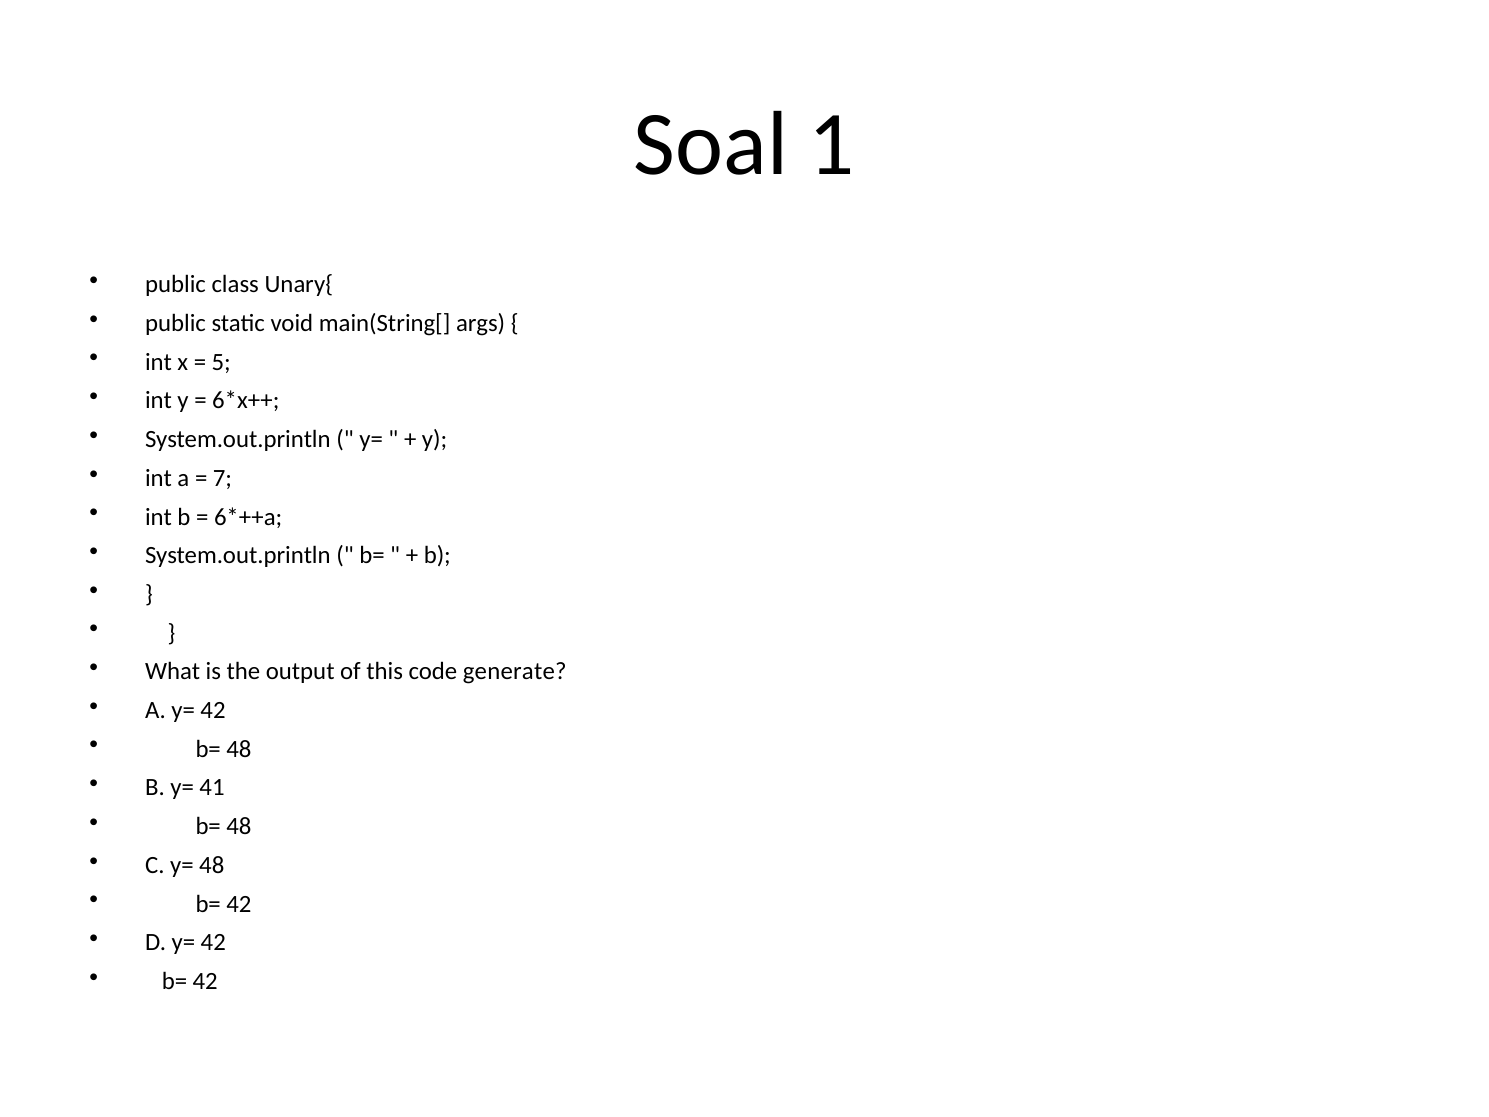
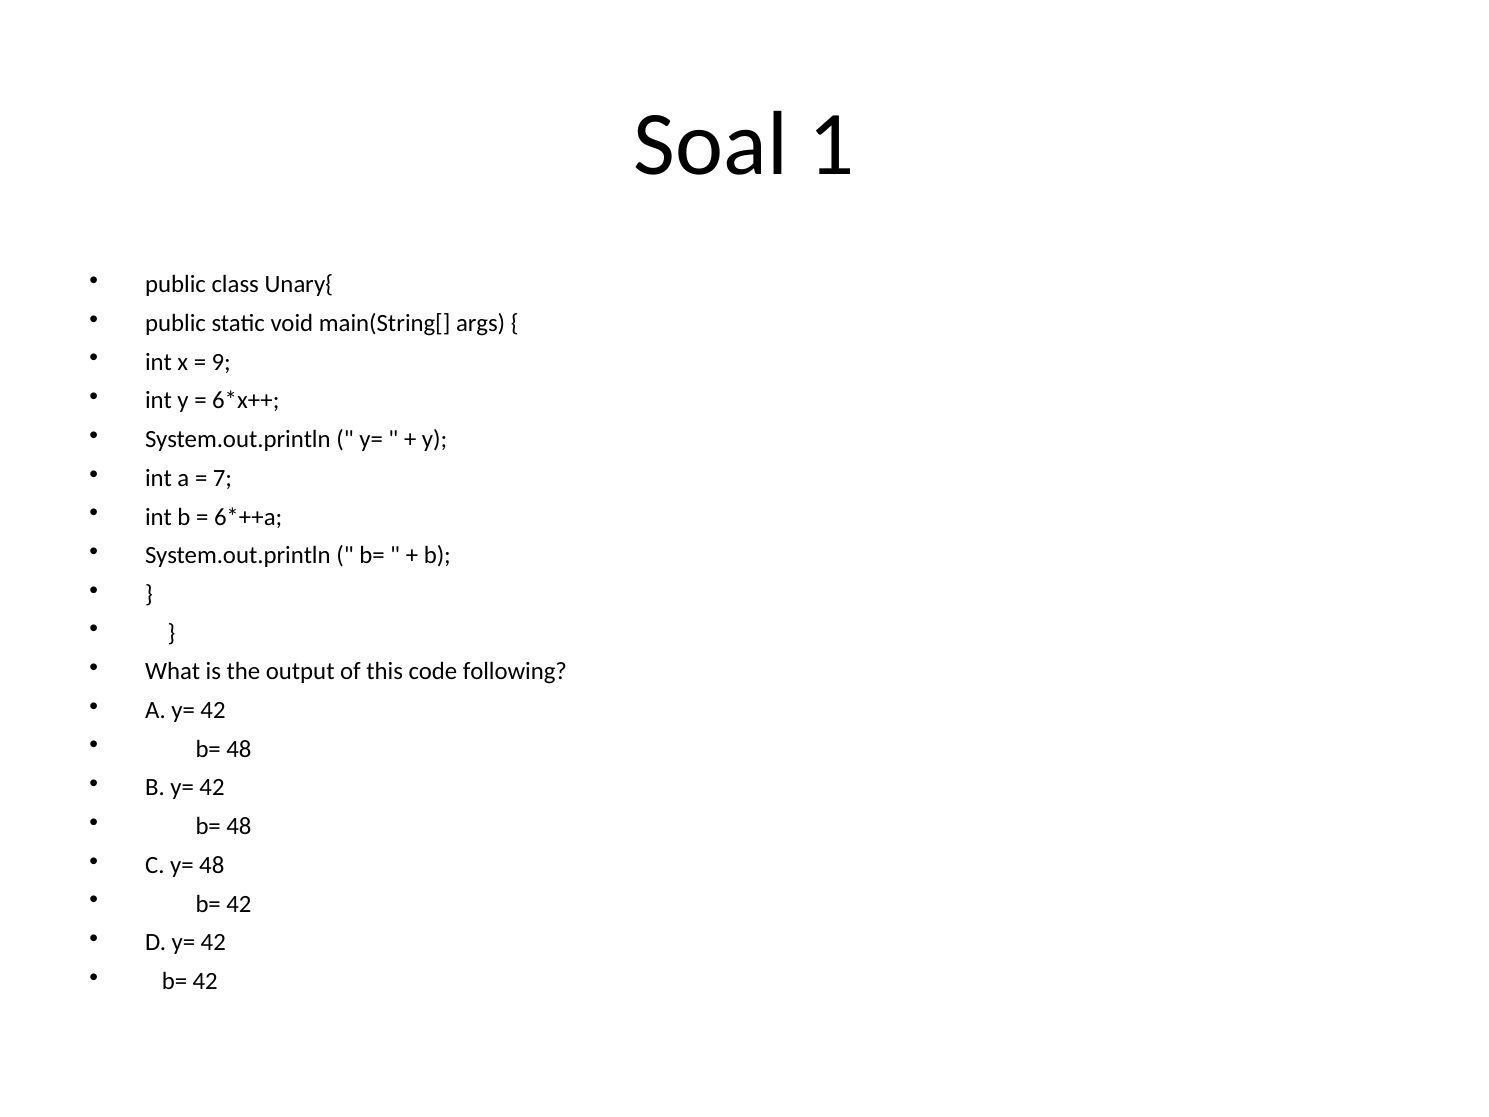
5: 5 -> 9 (221, 362)
generate: generate -> following (515, 672)
B y= 41: 41 -> 42 (212, 788)
